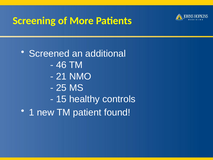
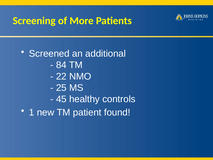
46: 46 -> 84 (61, 65)
21: 21 -> 22 (61, 76)
15: 15 -> 45 (61, 99)
